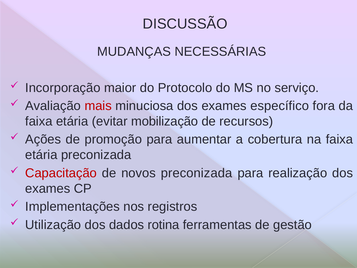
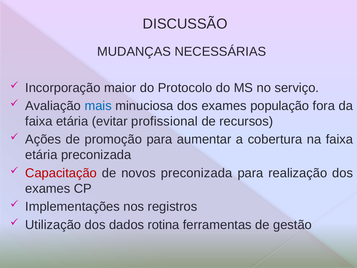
mais colour: red -> blue (98, 106)
específico: específico -> população (280, 106)
mobilização: mobilização -> profissional (165, 121)
